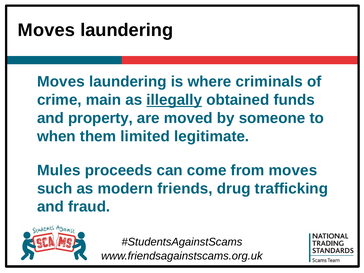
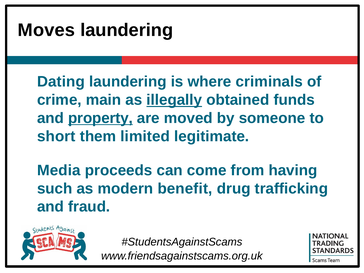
Moves: Moves -> Dating (61, 82)
property underline: none -> present (100, 118)
when: when -> short (56, 136)
Mules: Mules -> Media (59, 170)
from moves: moves -> having (293, 170)
friends: friends -> benefit (185, 189)
